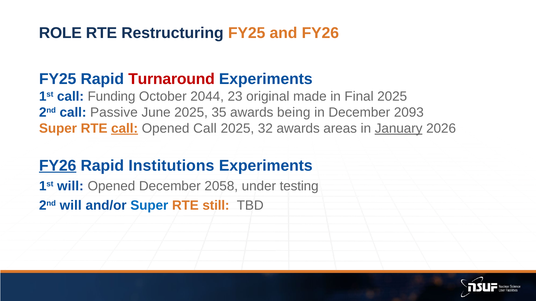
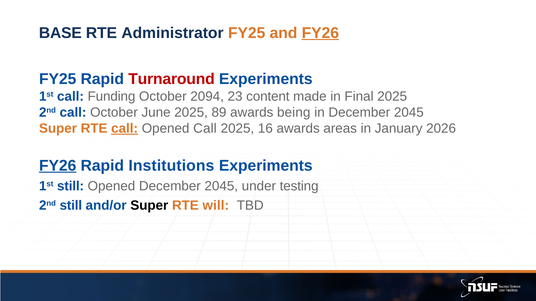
ROLE: ROLE -> BASE (60, 33)
Restructuring: Restructuring -> Administrator (172, 33)
FY26 underline: none -> present (320, 33)
2044: 2044 -> 2094 (207, 96)
original: original -> content (268, 96)
call Passive: Passive -> October (114, 113)
35: 35 -> 89 (219, 113)
in December 2093: 2093 -> 2045 (409, 113)
32: 32 -> 16 (265, 129)
January underline: present -> none (399, 129)
1st will: will -> still (71, 186)
Opened December 2058: 2058 -> 2045 (221, 186)
2nd will: will -> still (71, 206)
Super colour: blue -> black (149, 206)
still: still -> will (216, 206)
